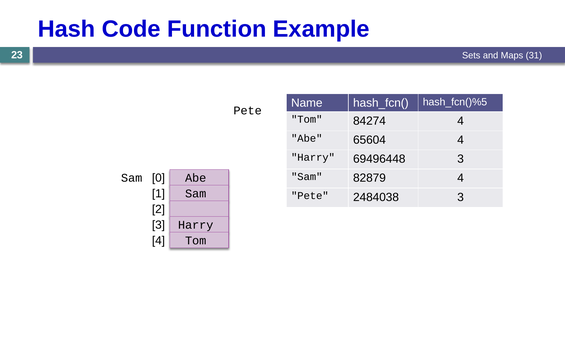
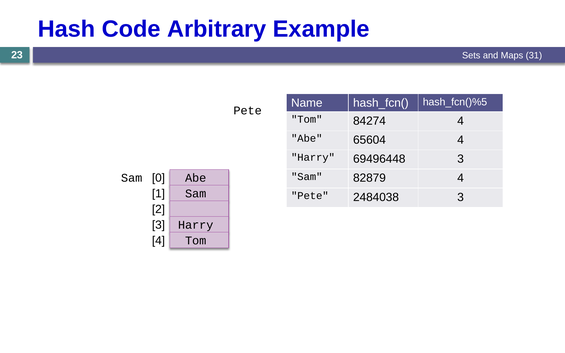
Function: Function -> Arbitrary (217, 29)
